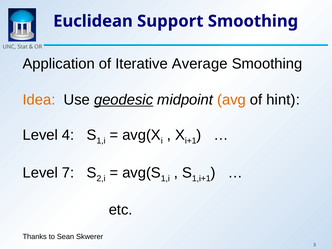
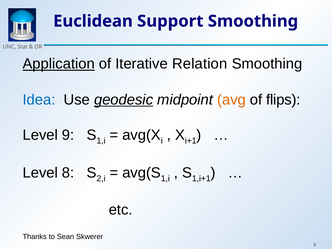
Application underline: none -> present (59, 64)
Average: Average -> Relation (200, 64)
Idea colour: orange -> blue (39, 100)
hint: hint -> flips (283, 100)
4: 4 -> 9 (68, 135)
7: 7 -> 8 (68, 173)
